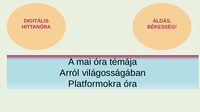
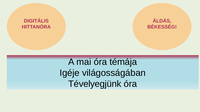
Arról: Arról -> Igéje (70, 73)
Platformokra: Platformokra -> Tévelyegjünk (95, 84)
